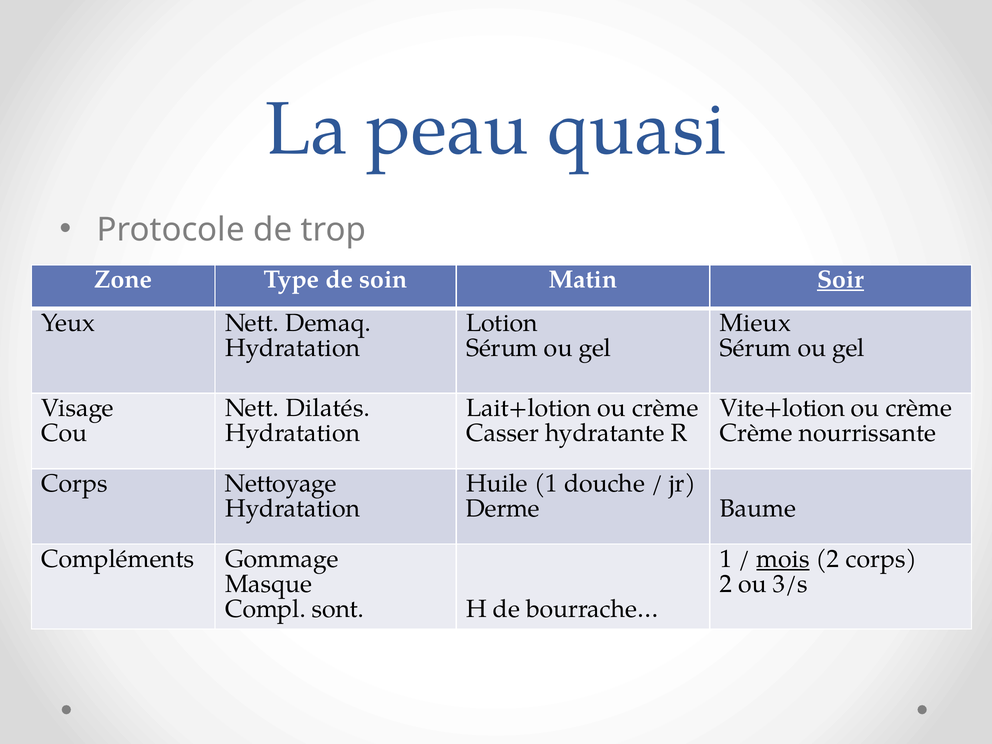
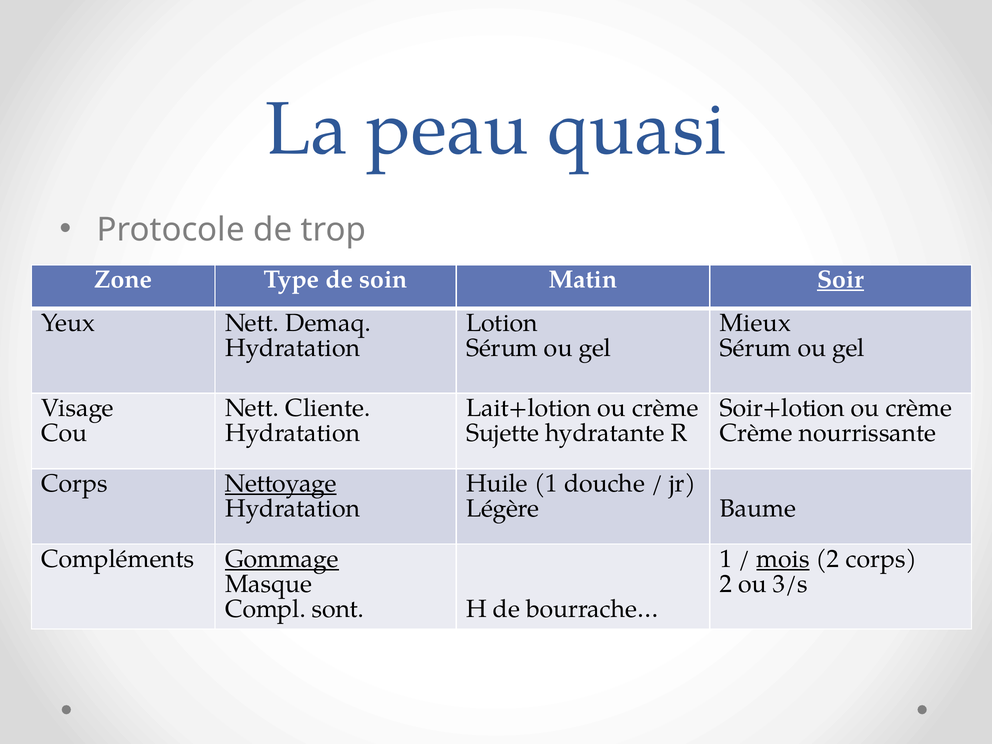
Dilatés: Dilatés -> Cliente (328, 408)
Vite+lotion: Vite+lotion -> Soir+lotion (782, 408)
Casser: Casser -> Sujette (503, 433)
Nettoyage underline: none -> present (281, 484)
Derme: Derme -> Légère (503, 508)
Gommage underline: none -> present (282, 559)
